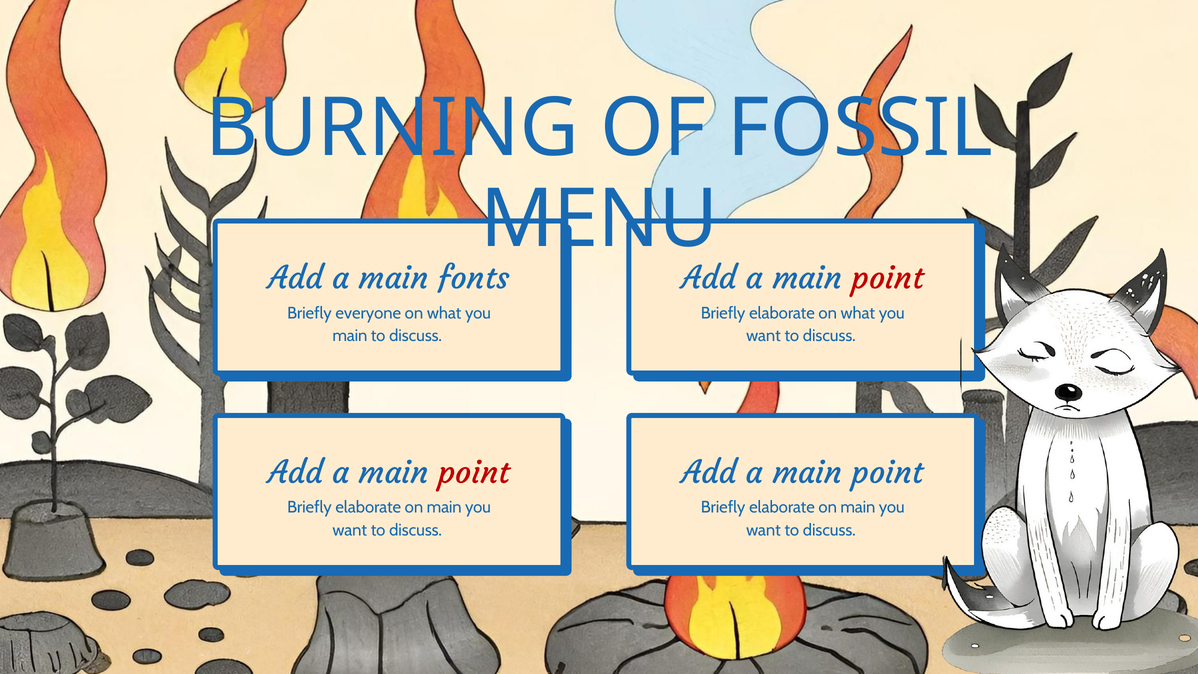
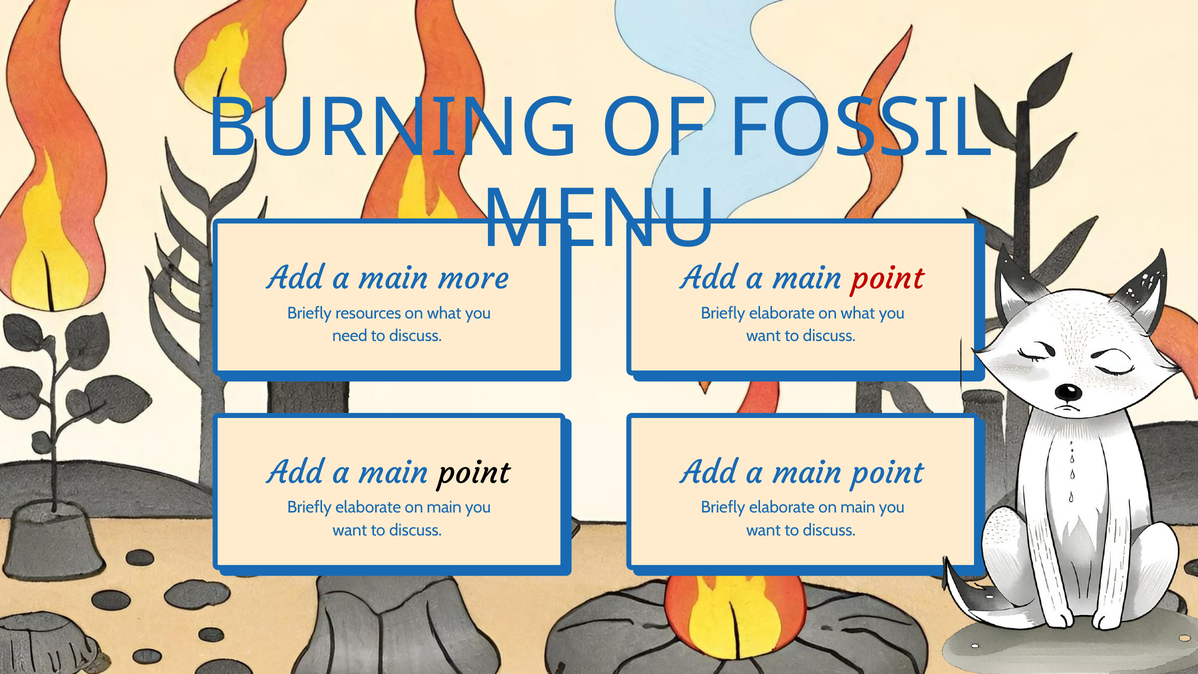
fonts: fonts -> more (474, 278)
everyone: everyone -> resources (368, 313)
main: main -> need (350, 336)
point colour: red -> black (474, 473)
